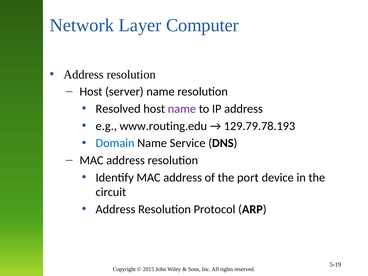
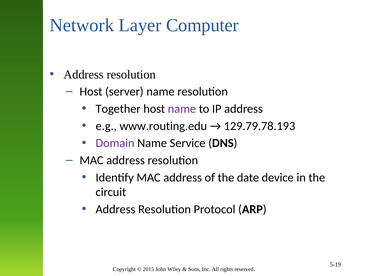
Resolved: Resolved -> Together (118, 109)
Domain colour: blue -> purple (115, 143)
port: port -> date (248, 177)
